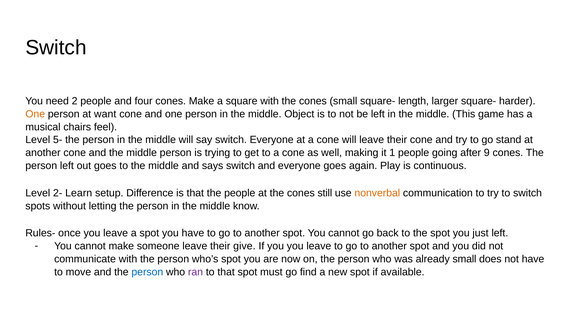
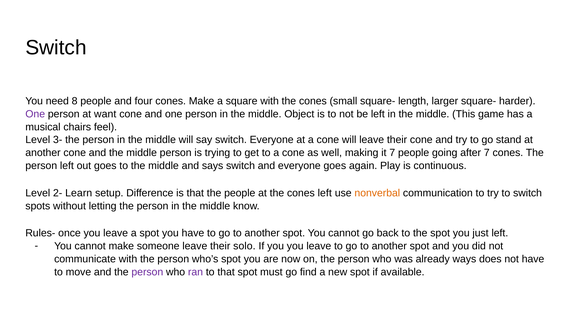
2: 2 -> 8 (75, 101)
One colour: orange -> purple (35, 114)
5-: 5- -> 3- (58, 140)
it 1: 1 -> 7 (392, 153)
after 9: 9 -> 7 (487, 153)
cones still: still -> left (325, 193)
give: give -> solo (244, 246)
already small: small -> ways (464, 259)
person colour: blue -> purple (147, 272)
